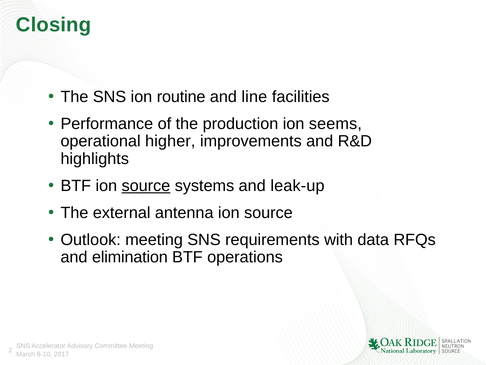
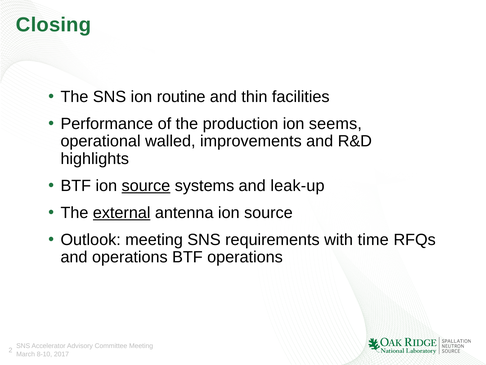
line: line -> thin (254, 97)
higher: higher -> walled (170, 141)
external underline: none -> present (122, 212)
data: data -> time (373, 239)
and elimination: elimination -> operations (130, 257)
